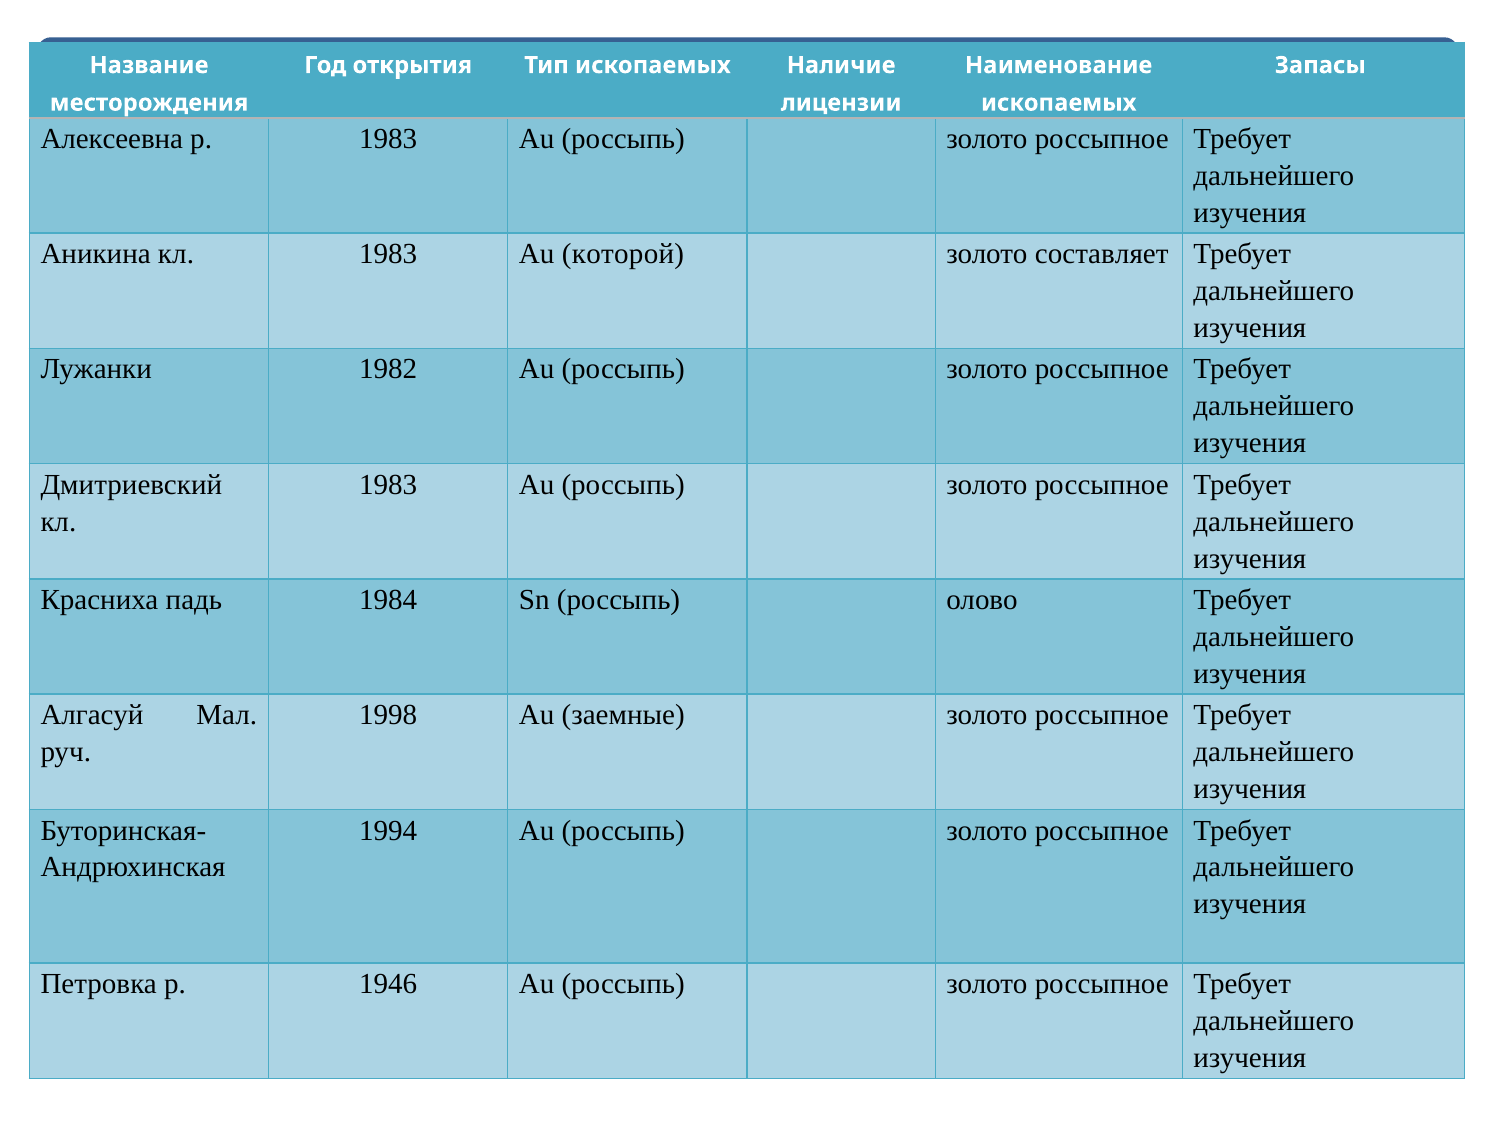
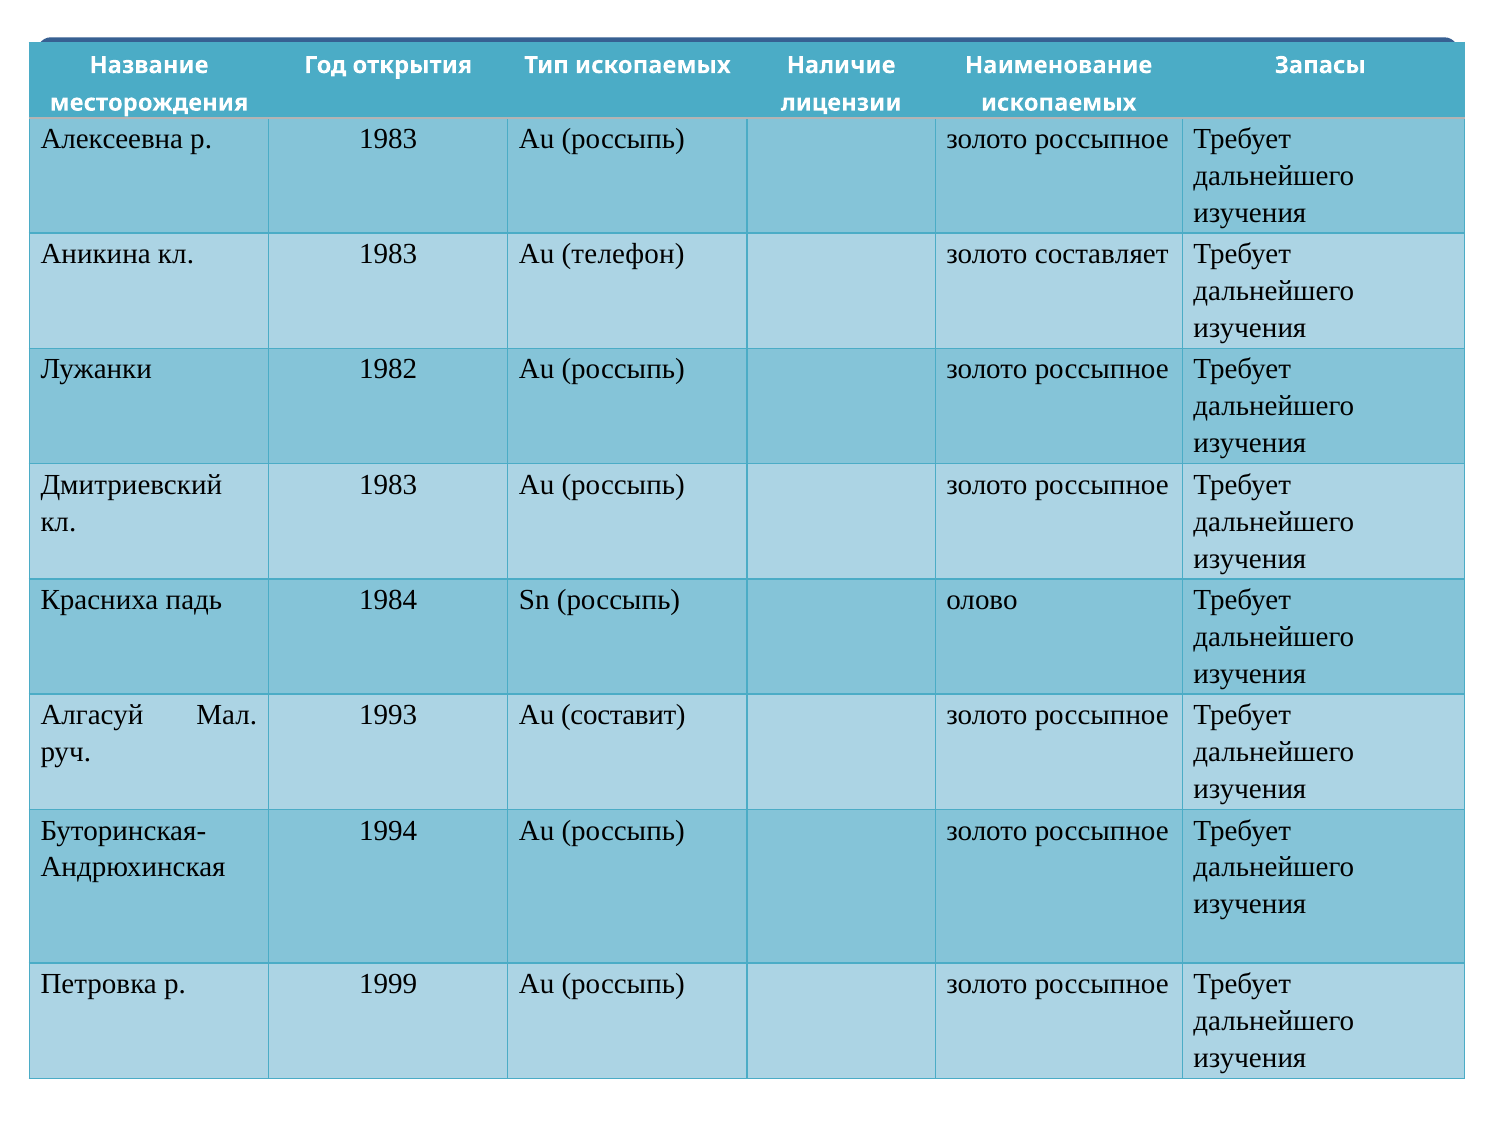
которой: которой -> телефон (623, 254)
1998: 1998 -> 1993 (388, 715)
заемные: заемные -> составит (623, 715)
1946: 1946 -> 1999 (388, 984)
